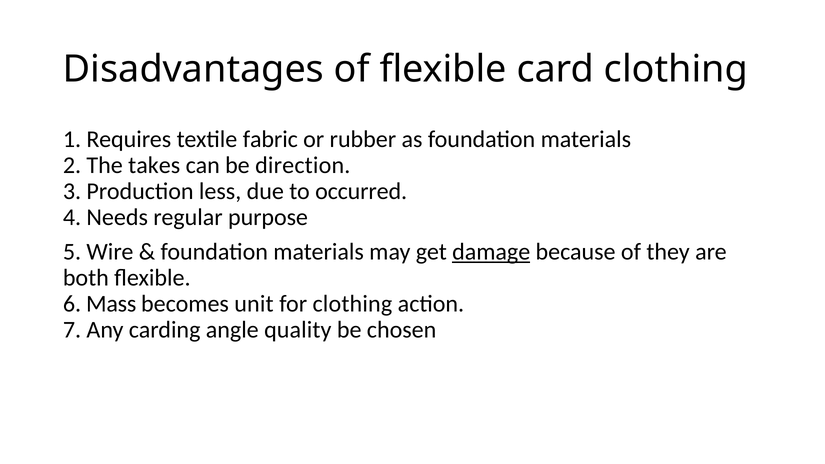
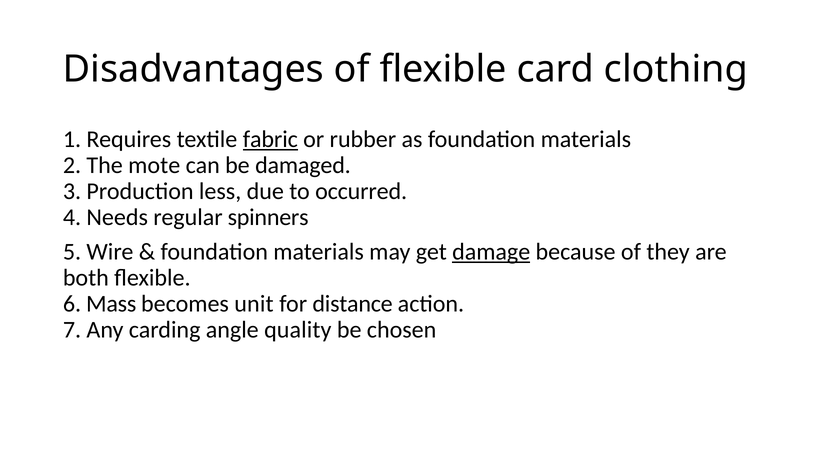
fabric underline: none -> present (270, 139)
takes: takes -> mote (154, 165)
direction: direction -> damaged (303, 165)
purpose: purpose -> spinners (268, 217)
for clothing: clothing -> distance (353, 304)
